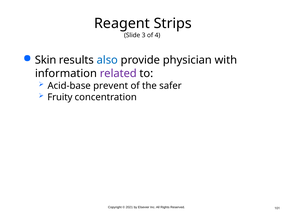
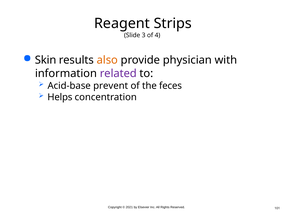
also colour: blue -> orange (107, 60)
safer: safer -> feces (170, 86)
Fruity: Fruity -> Helps (60, 97)
